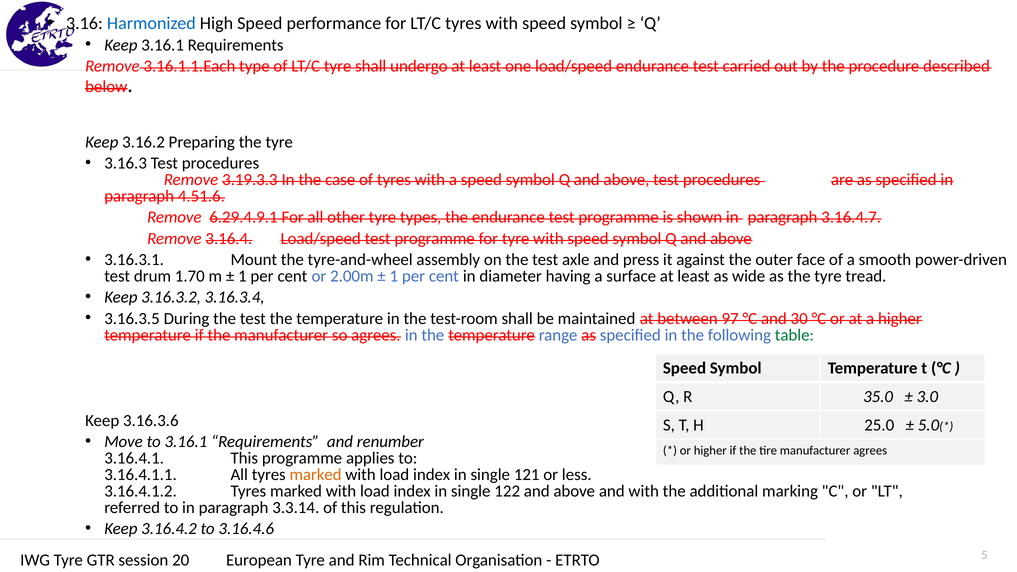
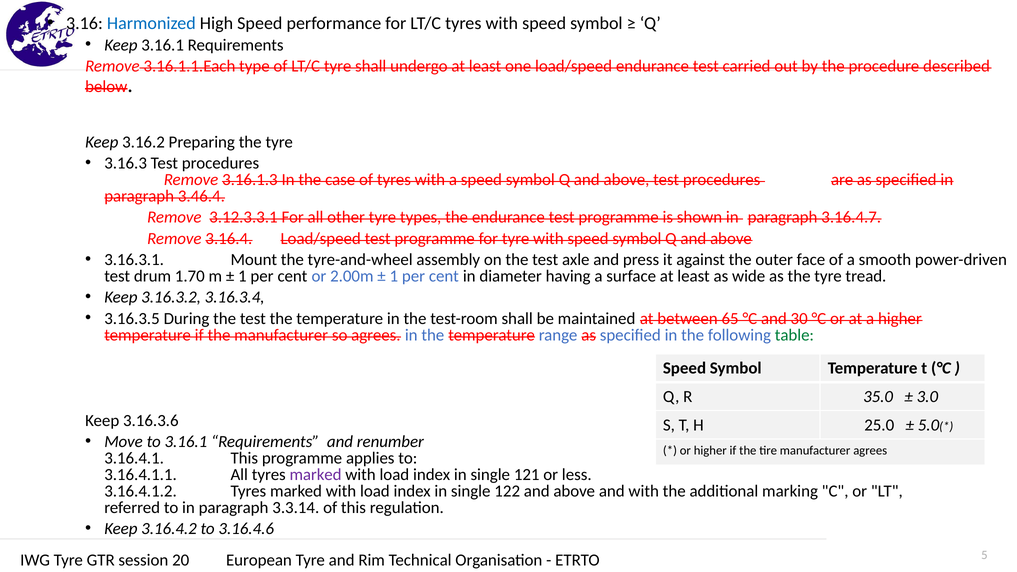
3.19.3.3: 3.19.3.3 -> 3.16.1.3 (250, 180)
4.51.6: 4.51.6 -> 3.46.4 (201, 196)
6.29.4.9.1: 6.29.4.9.1 -> 3.12.3.3.1 (243, 217)
97: 97 -> 65 (730, 319)
marked colour: orange -> purple (316, 475)
